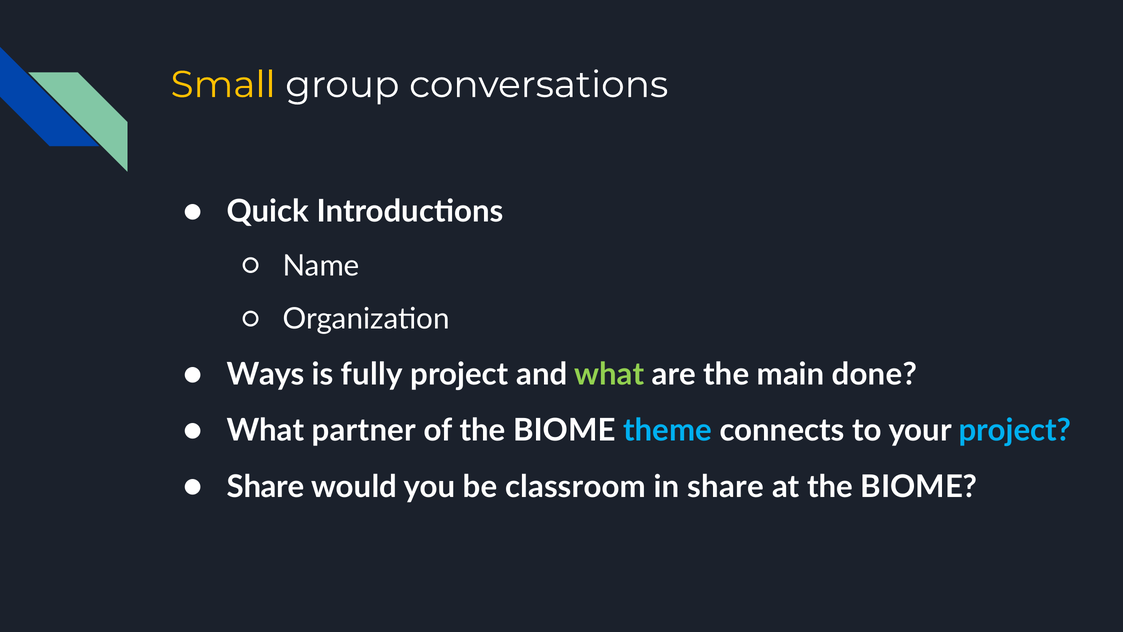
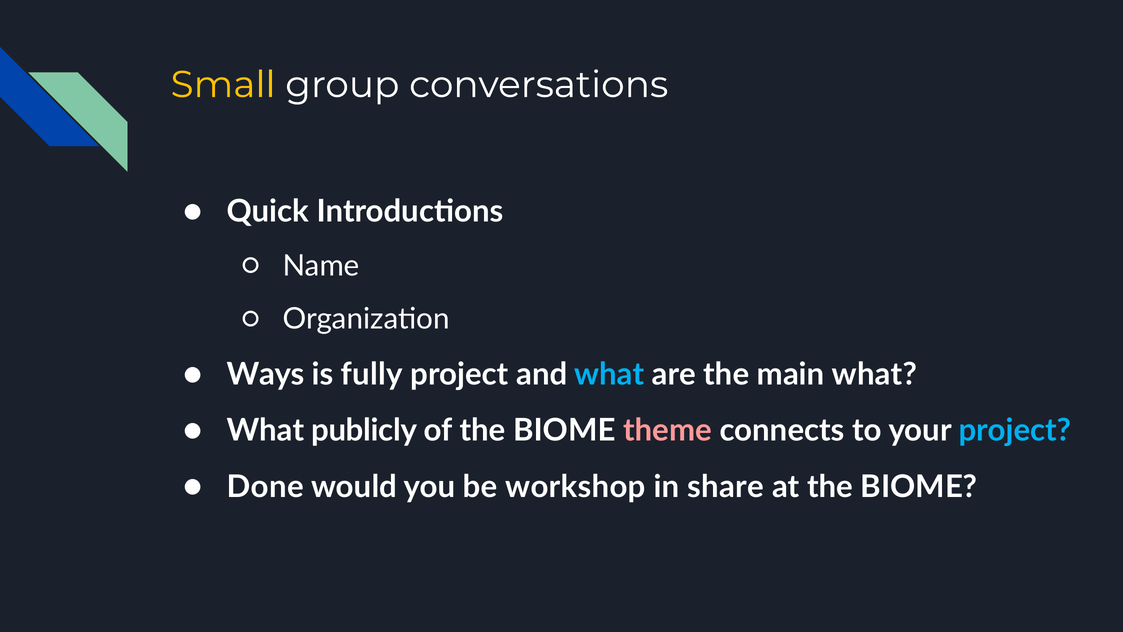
what colour: light green -> light blue (609, 374)
main done: done -> what (875, 374)
partner: partner -> publicly (364, 430)
theme colour: light blue -> pink (668, 430)
Share: Share -> Done (265, 487)
classroom: classroom -> workshop (575, 487)
